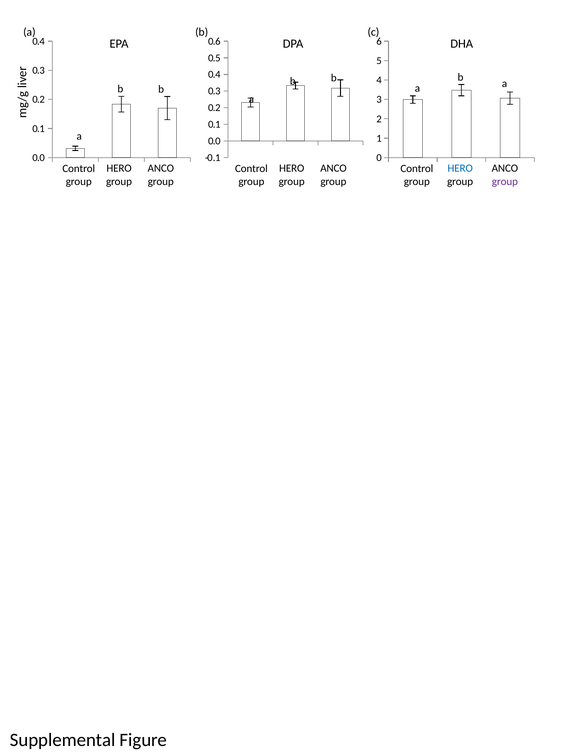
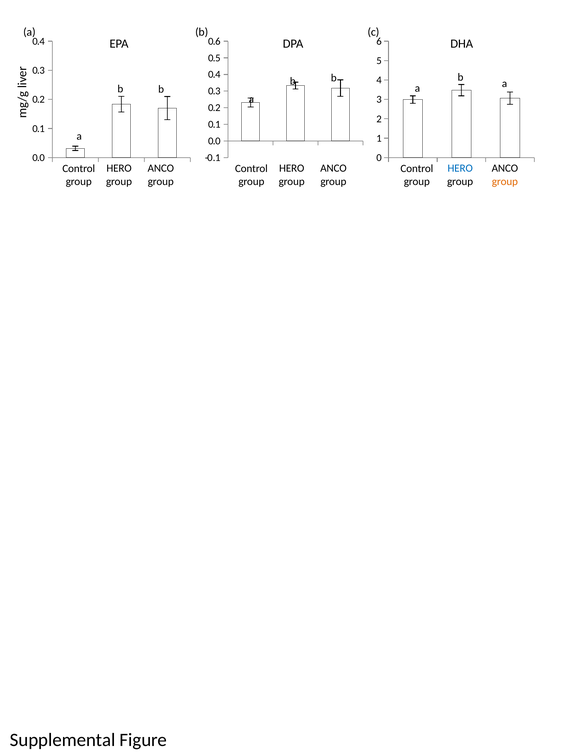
group colour: purple -> orange (505, 181)
